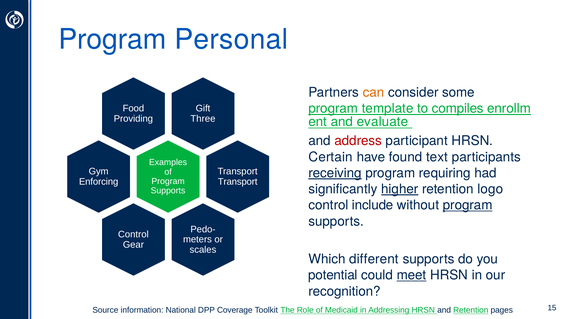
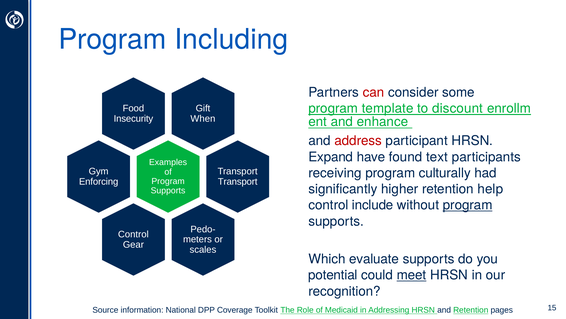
Personal: Personal -> Including (231, 39)
can colour: orange -> red (373, 92)
compiles: compiles -> discount (458, 108)
Providing: Providing -> Insecurity (133, 118)
Three: Three -> When (203, 118)
evaluate: evaluate -> enhance (383, 121)
Certain: Certain -> Expand (331, 157)
receiving underline: present -> none (335, 173)
requiring: requiring -> culturally (445, 173)
higher underline: present -> none (400, 189)
logo: logo -> help (490, 189)
different: different -> evaluate (374, 259)
